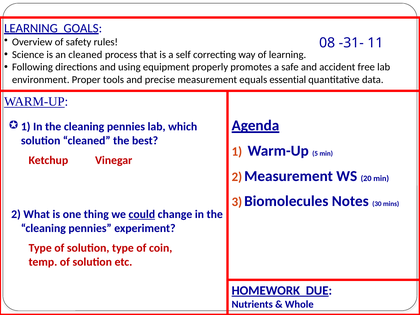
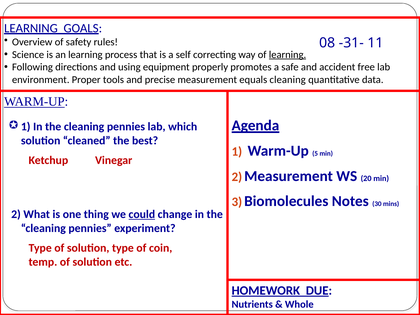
an cleaned: cleaned -> learning (85, 55)
learning underline: none -> present (288, 55)
equals essential: essential -> cleaning (288, 80)
